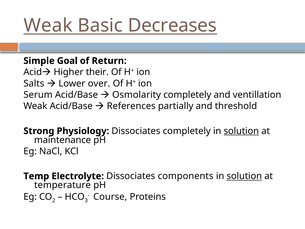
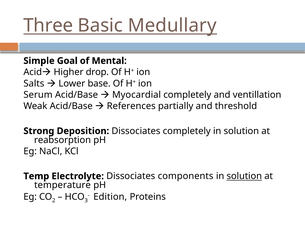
Weak: Weak -> Three (48, 25)
Decreases: Decreases -> Medullary (172, 25)
Return: Return -> Mental (109, 61)
their: their -> drop (97, 72)
over: over -> base (99, 83)
Osmolarity: Osmolarity -> Myocardial (137, 95)
Physiology: Physiology -> Deposition (83, 131)
solution underline: present -> none (241, 131)
maintenance: maintenance -> reabsorption (63, 140)
Course: Course -> Edition (110, 197)
